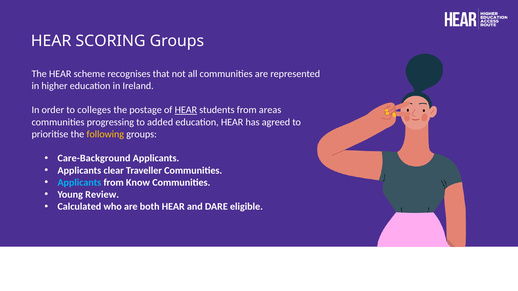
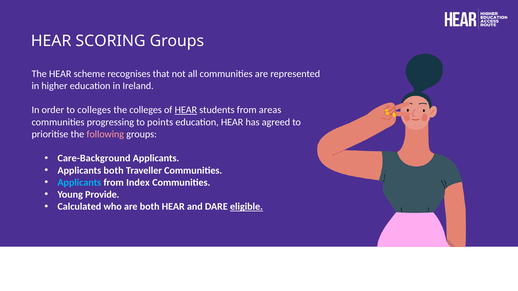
the postage: postage -> colleges (146, 110)
added: added -> points (160, 122)
following colour: yellow -> pink (105, 134)
Applicants clear: clear -> both (114, 171)
Know: Know -> Index (138, 183)
Review: Review -> Provide (102, 195)
eligible underline: none -> present (246, 207)
